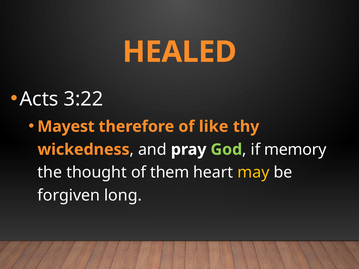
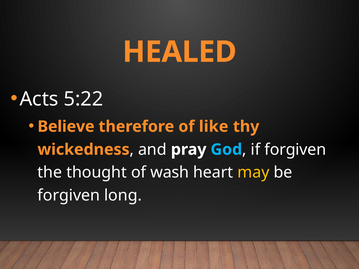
3:22: 3:22 -> 5:22 (83, 99)
Mayest: Mayest -> Believe (66, 127)
God colour: light green -> light blue (226, 150)
if memory: memory -> forgiven (295, 150)
them: them -> wash (170, 173)
